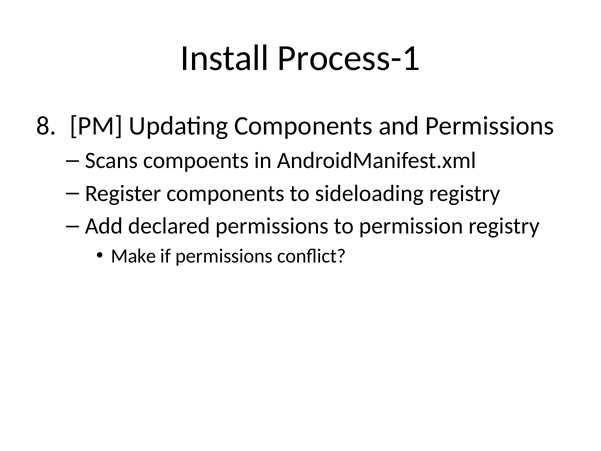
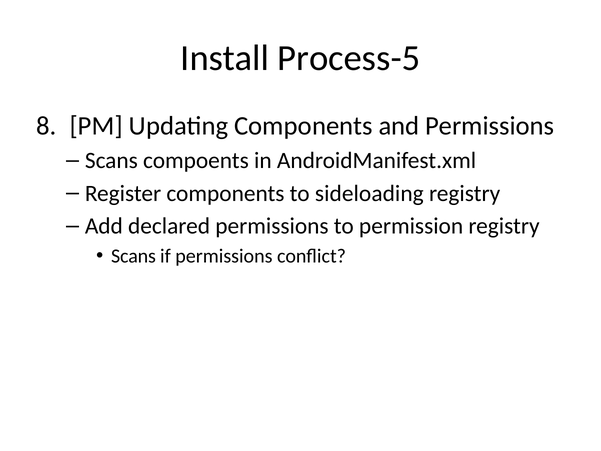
Process-1: Process-1 -> Process-5 (349, 58)
Make: Make -> Scans (133, 256)
